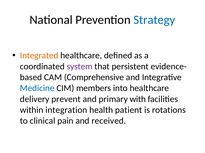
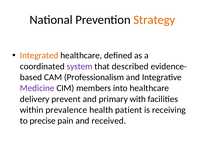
Strategy colour: blue -> orange (154, 20)
persistent: persistent -> described (130, 67)
Comprehensive: Comprehensive -> Professionalism (94, 78)
Medicine colour: blue -> purple (37, 89)
integration: integration -> prevalence (66, 110)
rotations: rotations -> receiving (169, 110)
clinical: clinical -> precise (43, 121)
